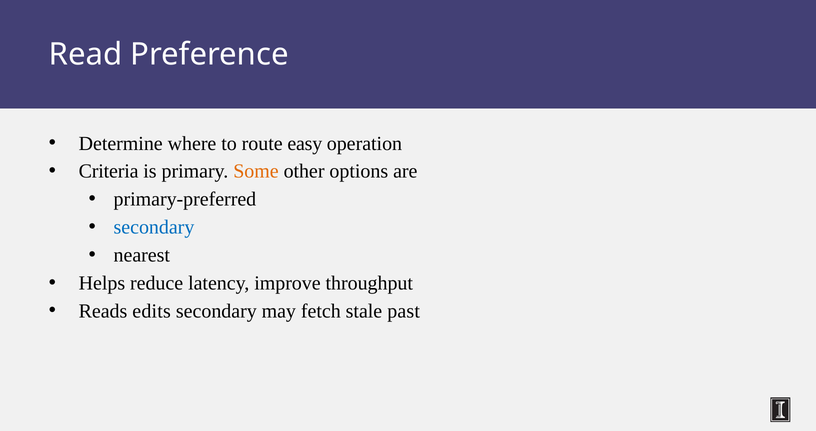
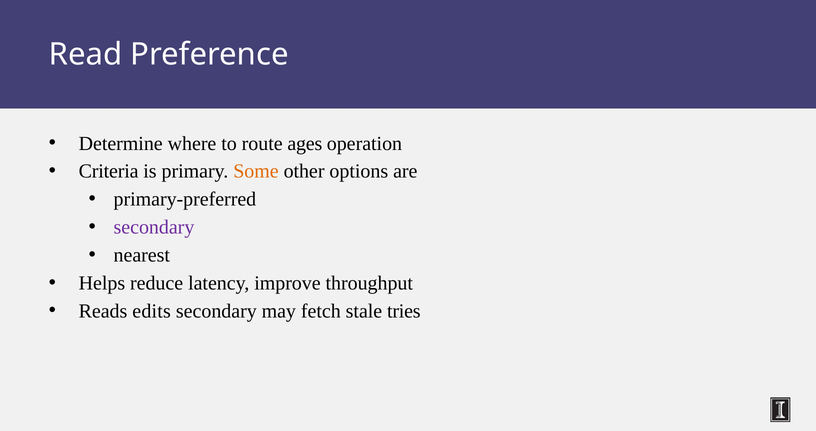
easy: easy -> ages (305, 143)
secondary colour: blue -> purple (154, 227)
past: past -> tries (404, 311)
